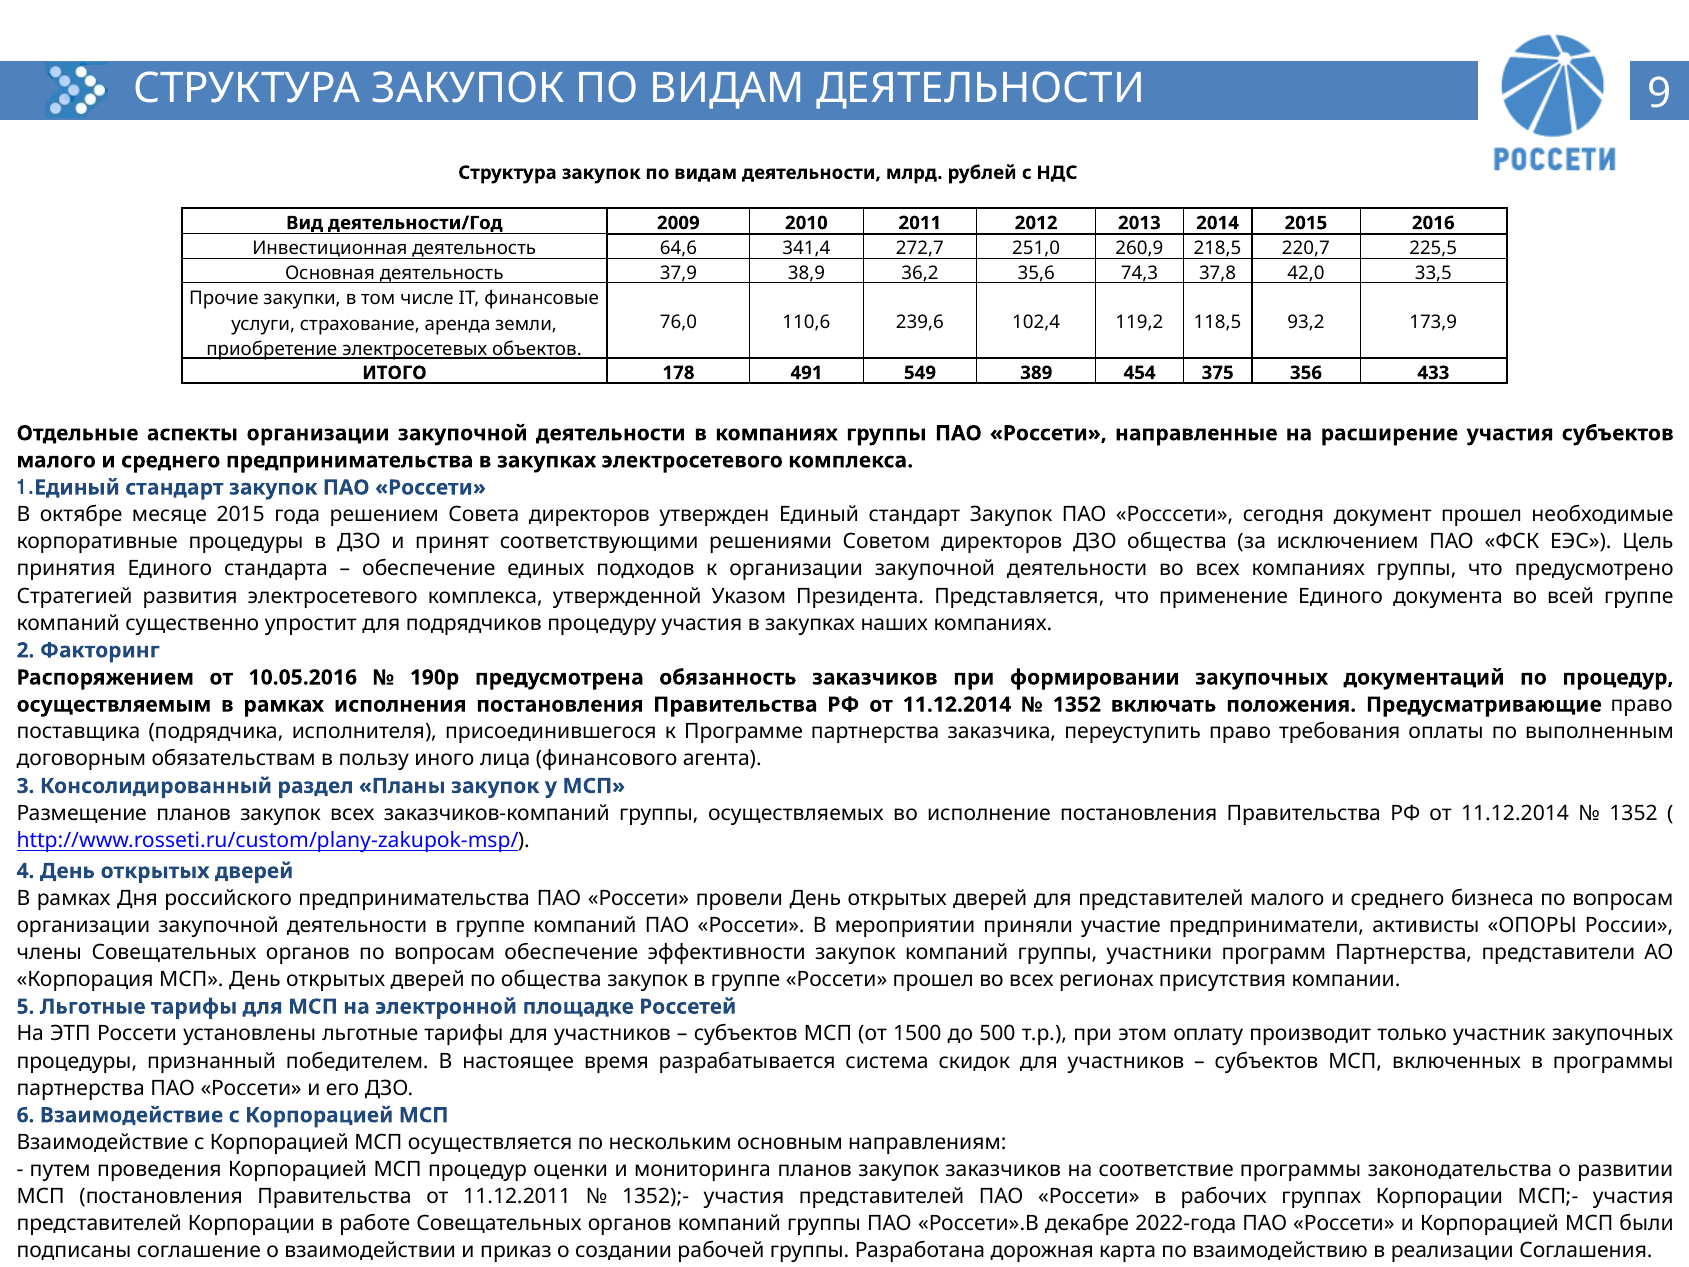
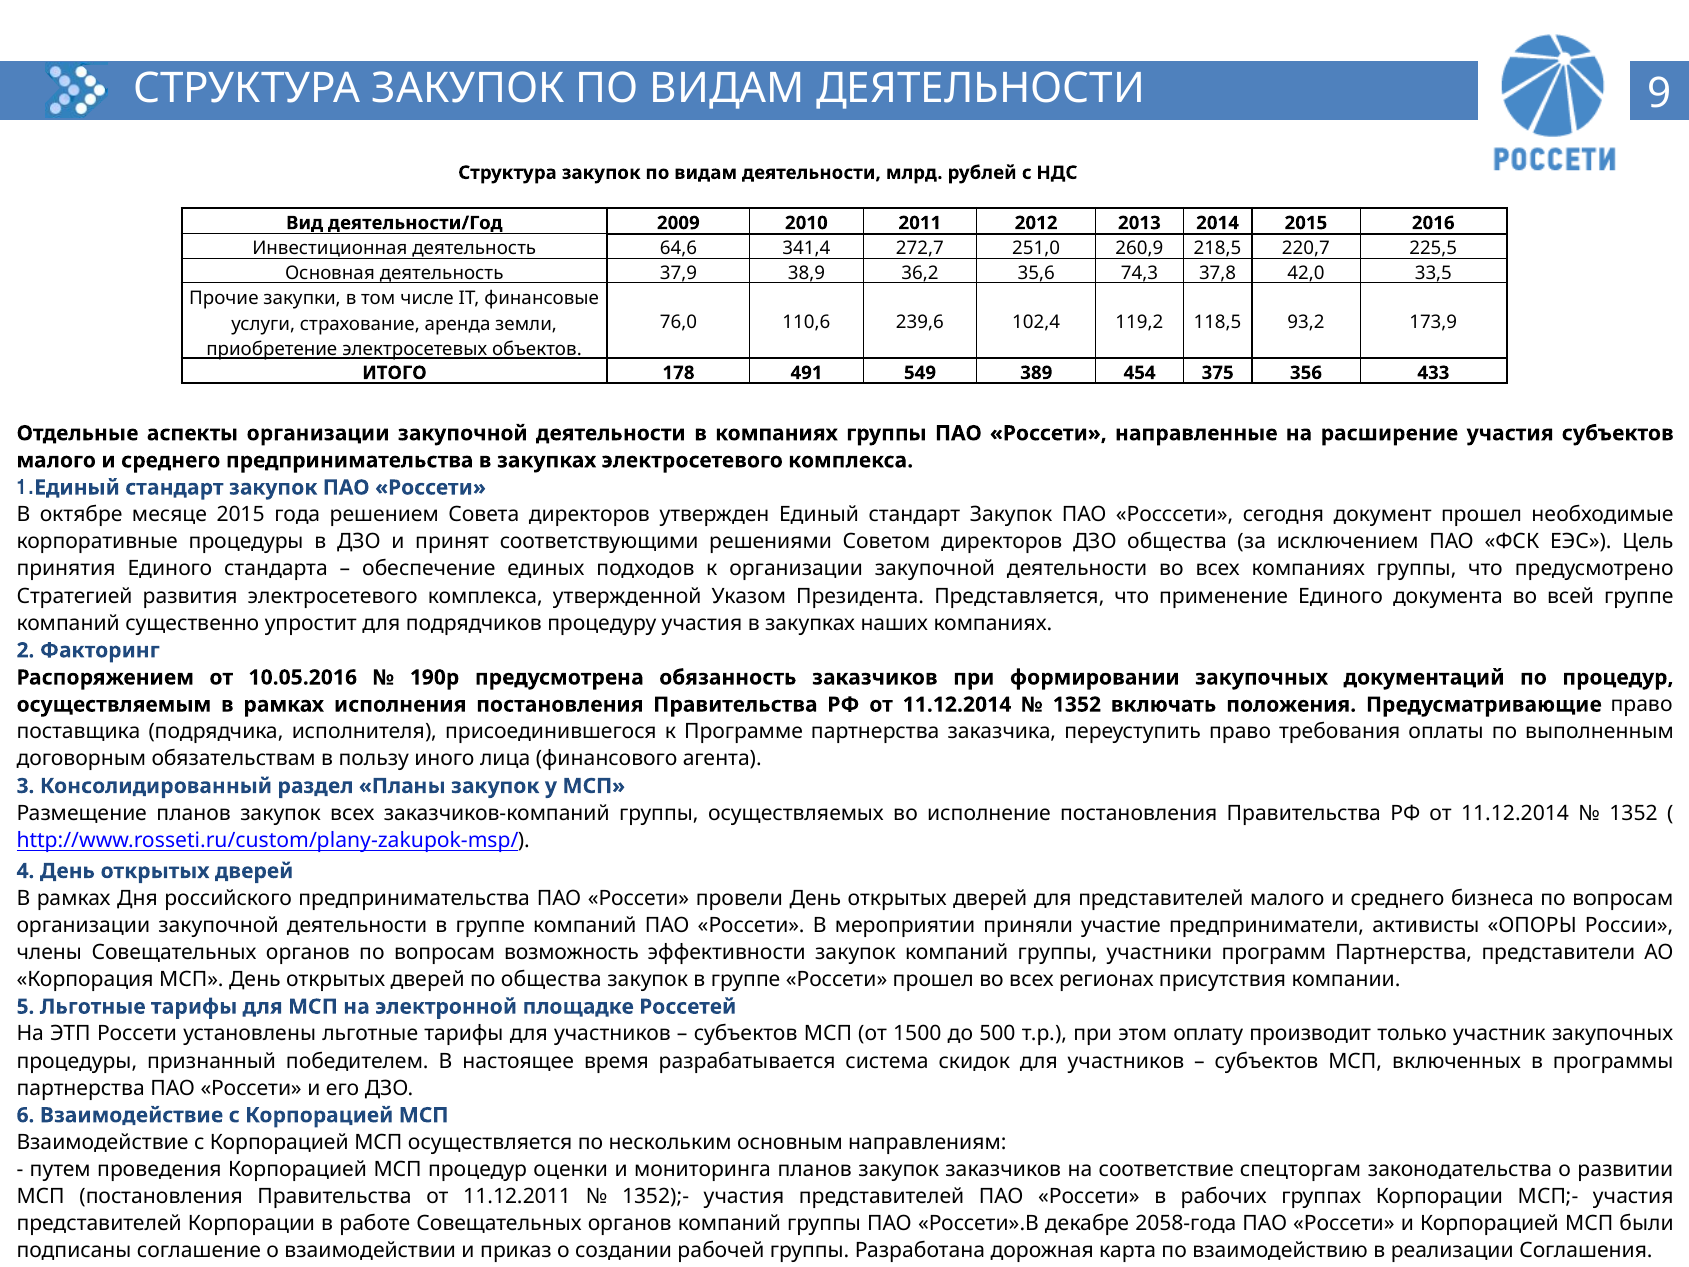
вопросам обеспечение: обеспечение -> возможность (572, 952)
соответствие программы: программы -> спецторгам (1301, 1169)
2022-года: 2022-года -> 2058-года (1186, 1224)
